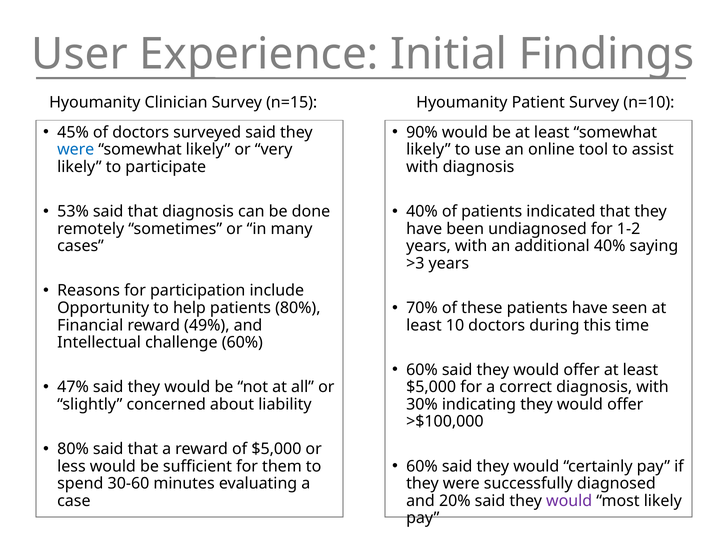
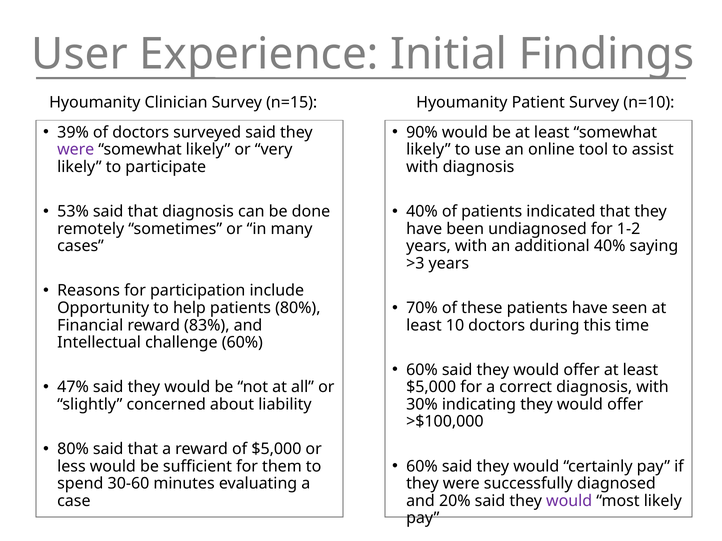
45%: 45% -> 39% (73, 132)
were colour: blue -> purple (76, 150)
49%: 49% -> 83% (207, 326)
